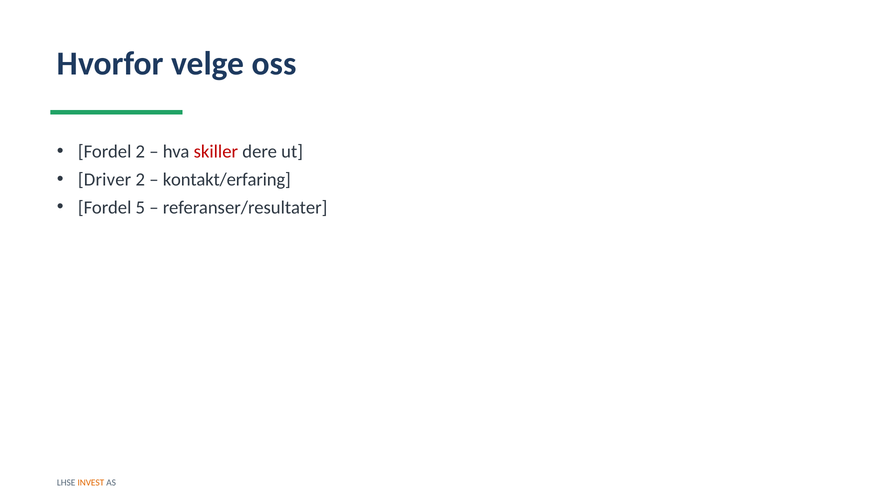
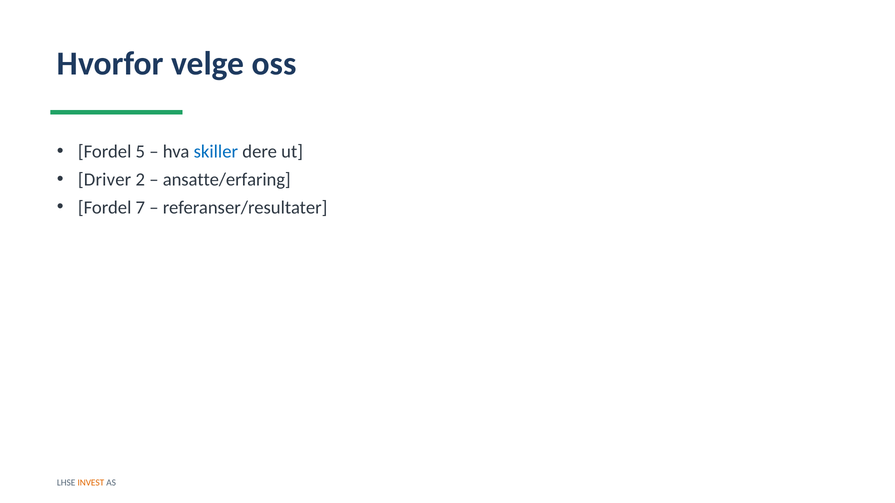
Fordel 2: 2 -> 5 (140, 152)
skiller colour: red -> blue (216, 152)
kontakt/erfaring: kontakt/erfaring -> ansatte/erfaring (227, 180)
5: 5 -> 7 (140, 208)
